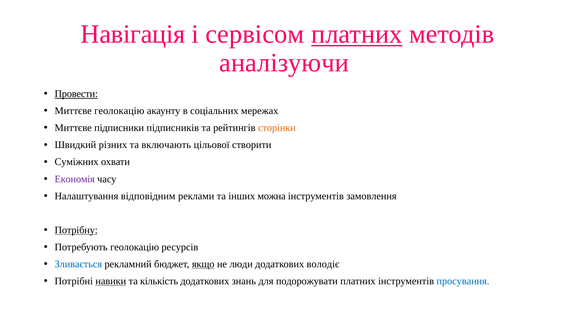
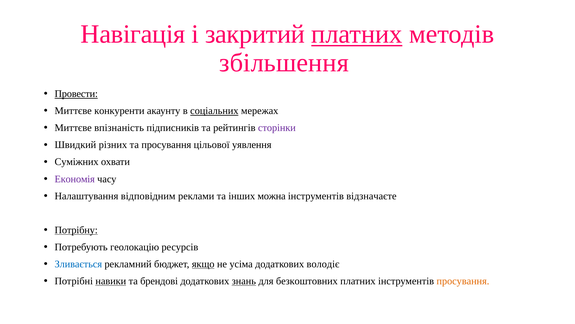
сервісом: сервісом -> закритий (255, 34)
аналізуючи: аналізуючи -> збільшення (284, 63)
Миттєве геолокацію: геолокацію -> конкуренти (119, 111)
соціальних underline: none -> present (214, 111)
підписники: підписники -> впізнаність (119, 128)
сторінки colour: orange -> purple (277, 128)
та включають: включають -> просування (166, 145)
створити: створити -> уявлення (252, 145)
замовлення: замовлення -> відзначаєте (371, 196)
люди: люди -> усіма (241, 264)
кількість: кількість -> брендові (159, 281)
знань underline: none -> present (244, 281)
подорожувати: подорожувати -> безкоштовних (307, 281)
просування colour: blue -> orange (463, 281)
